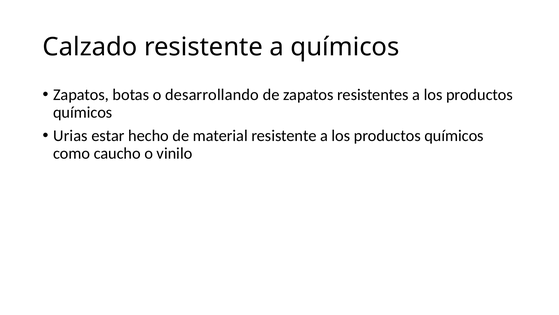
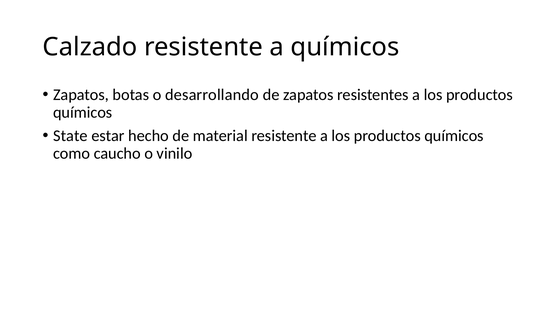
Urias: Urias -> State (70, 136)
